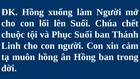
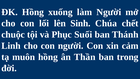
lên Suối: Suối -> Sinh (80, 23)
ân Hồng: Hồng -> Thần (85, 57)
